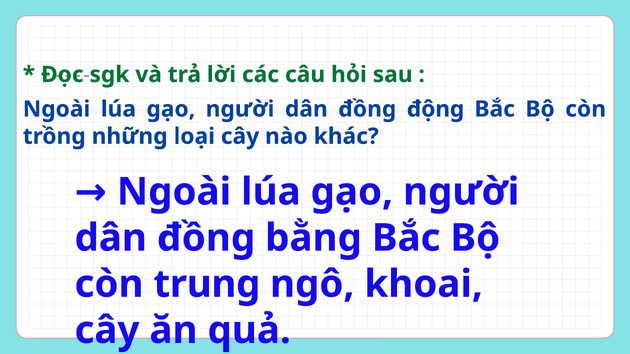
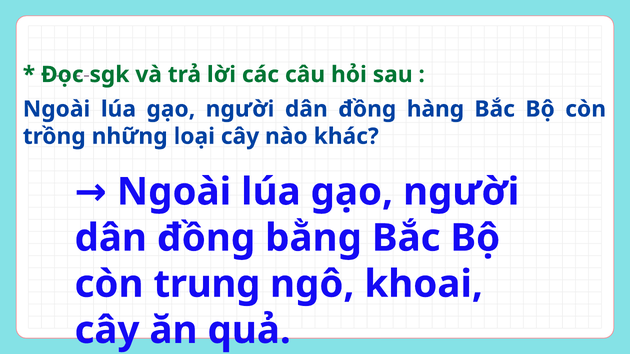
động: động -> hàng (435, 109)
